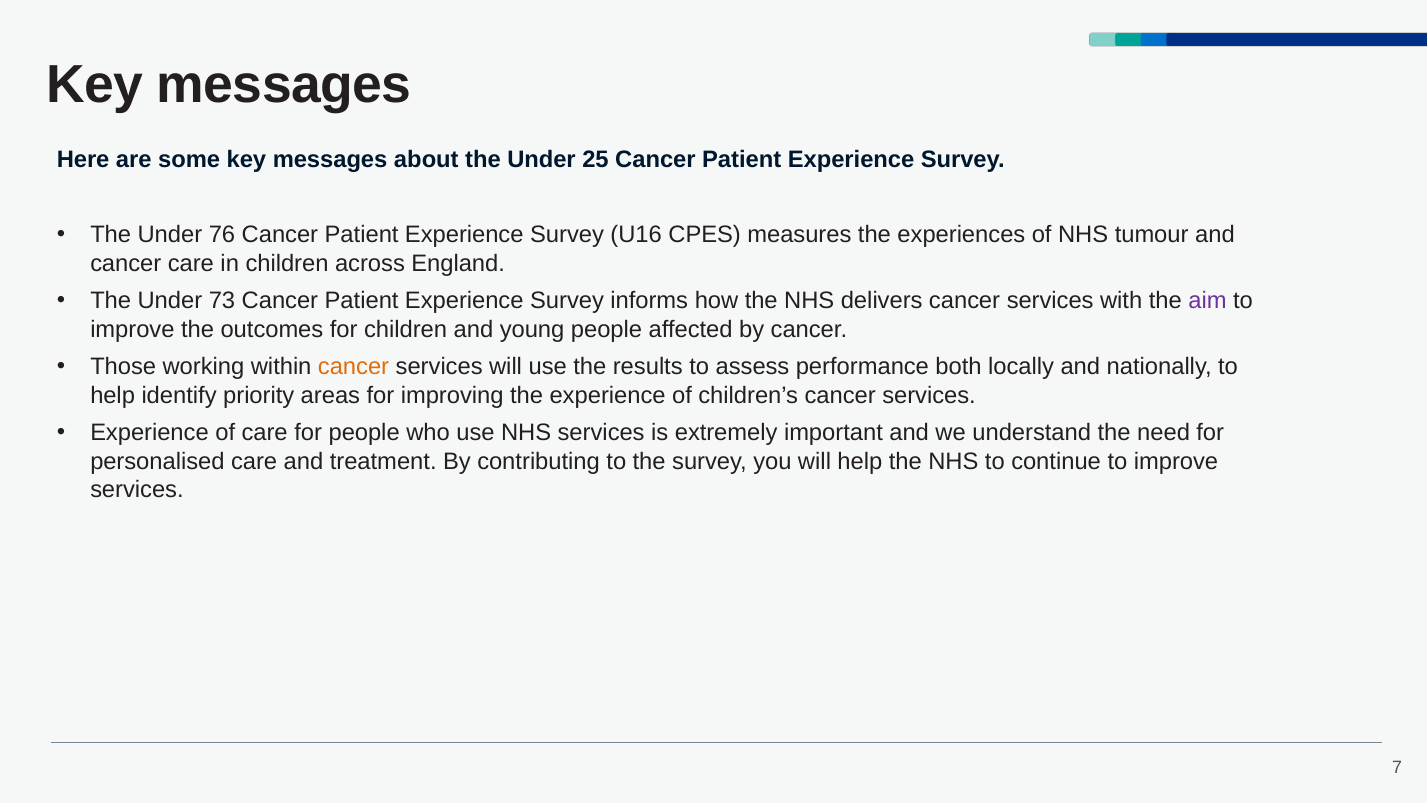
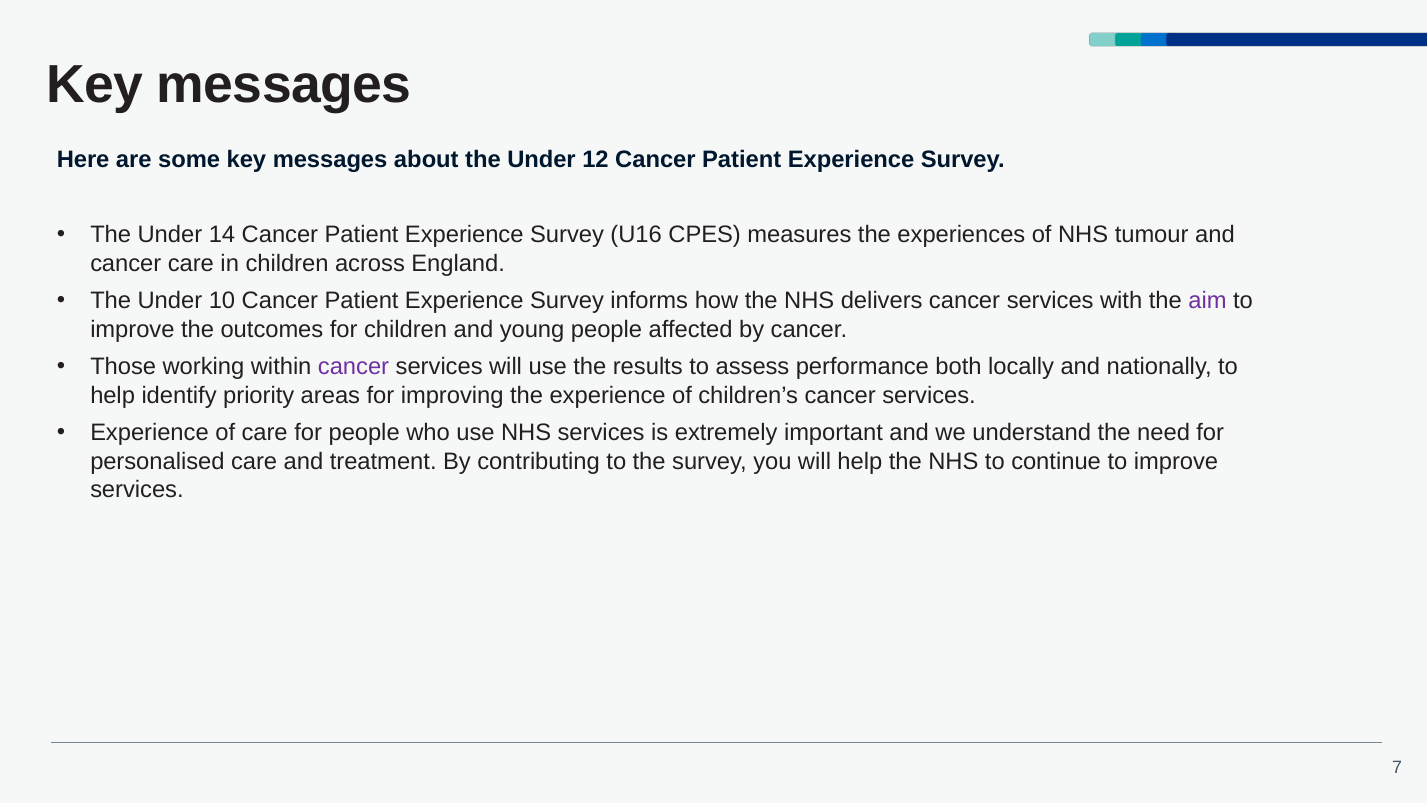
25: 25 -> 12 (595, 160)
76: 76 -> 14 (222, 235)
73: 73 -> 10 (222, 301)
cancer colour: orange -> purple (354, 367)
